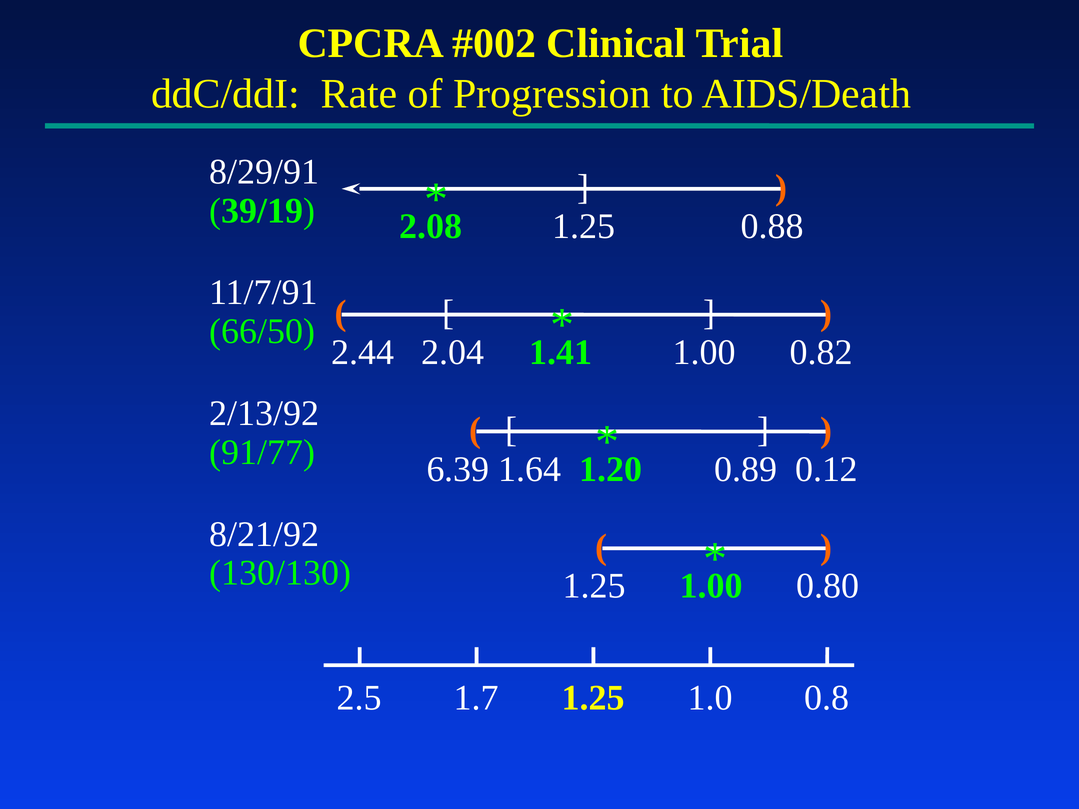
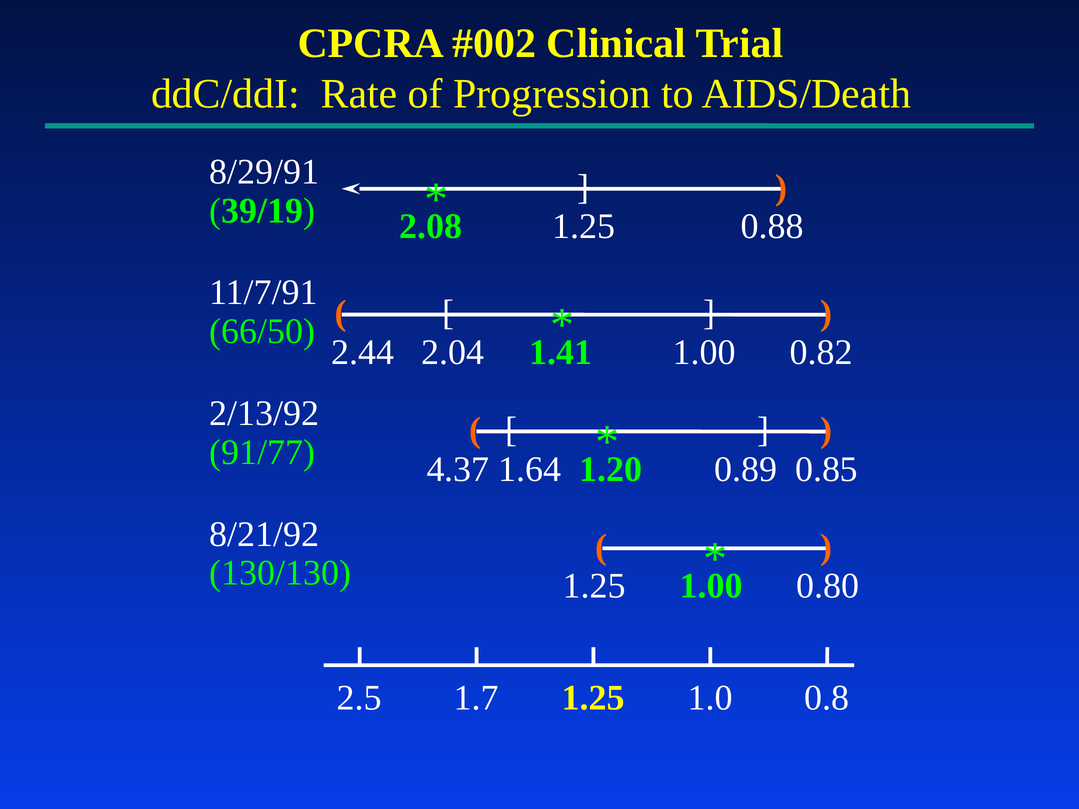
6.39: 6.39 -> 4.37 (458, 469)
0.12: 0.12 -> 0.85 (827, 469)
